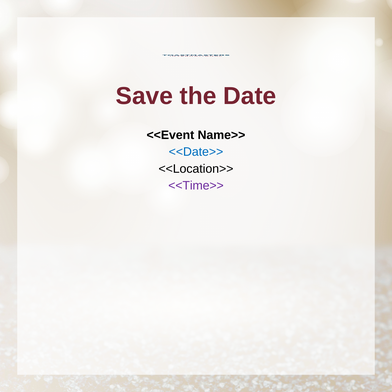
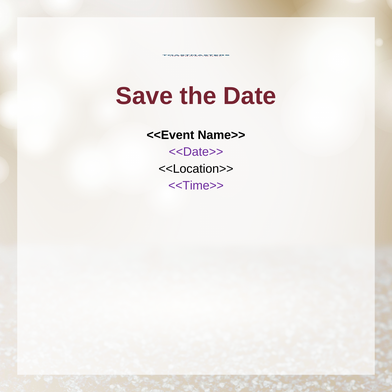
<<Date>> colour: blue -> purple (196, 152)
